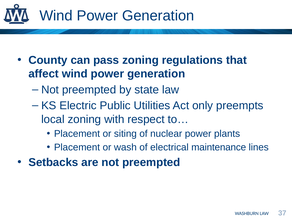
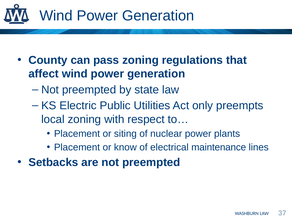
wash: wash -> know (125, 147)
